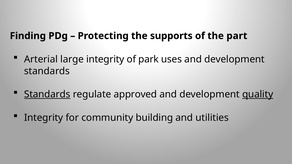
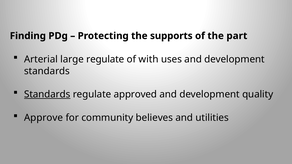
large integrity: integrity -> regulate (105, 59)
park: park -> with (148, 59)
quality underline: present -> none (258, 94)
Integrity: Integrity -> Approve (44, 118)
building: building -> believes (154, 118)
